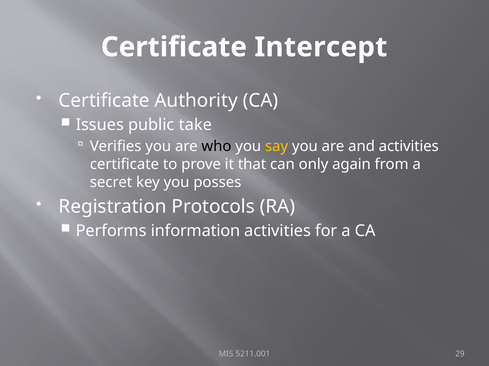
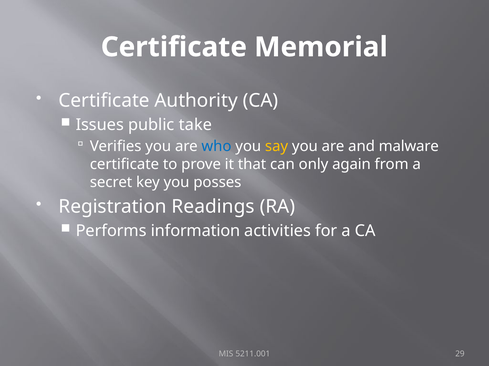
Intercept: Intercept -> Memorial (321, 47)
who colour: black -> blue (216, 147)
and activities: activities -> malware (409, 147)
Protocols: Protocols -> Readings (213, 207)
